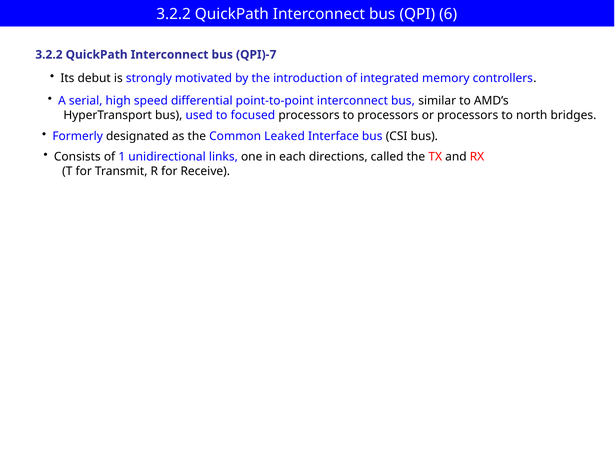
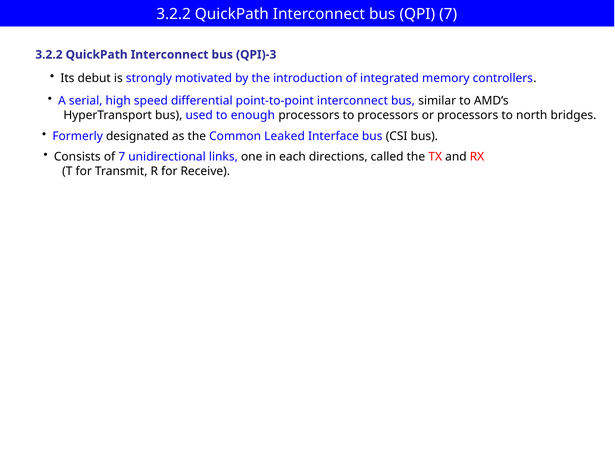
QPI 6: 6 -> 7 (448, 14)
QPI)-7: QPI)-7 -> QPI)-3 (256, 55)
focused: focused -> enough (253, 115)
of 1: 1 -> 7 (122, 157)
